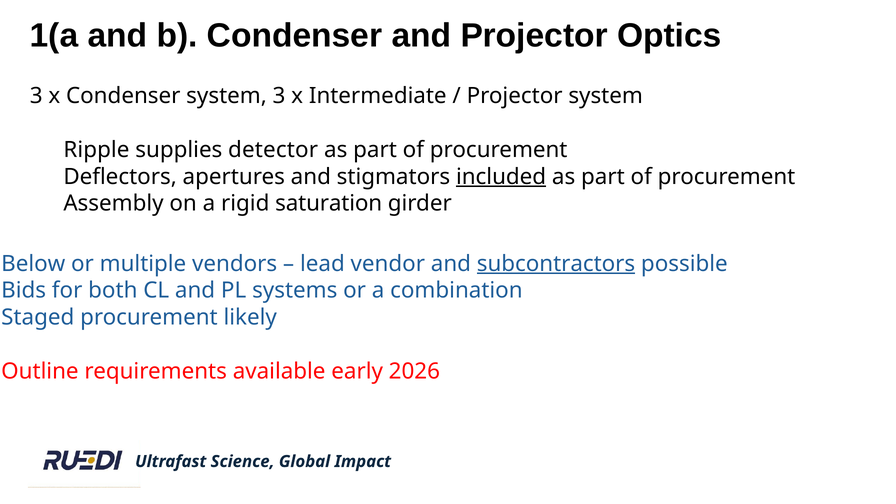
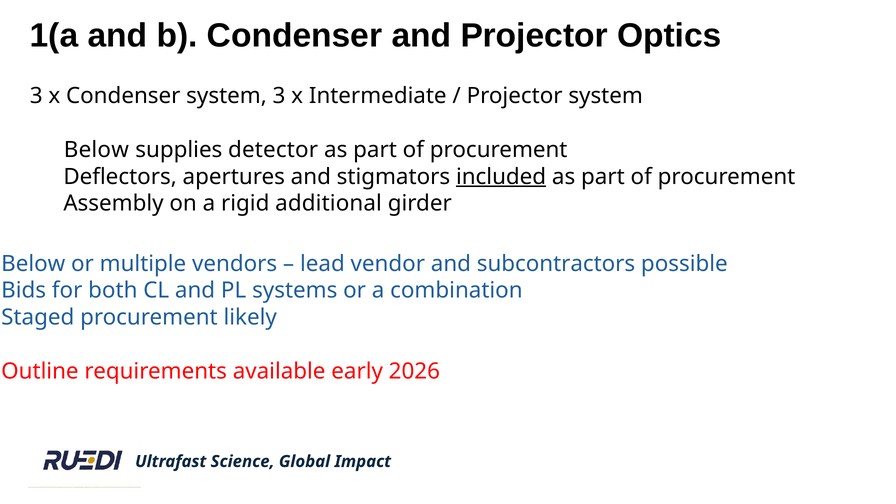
Ripple: Ripple -> Below (96, 150)
saturation: saturation -> additional (329, 204)
subcontractors underline: present -> none (556, 264)
